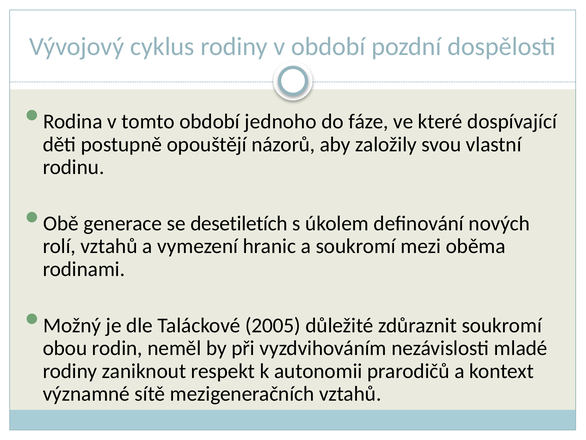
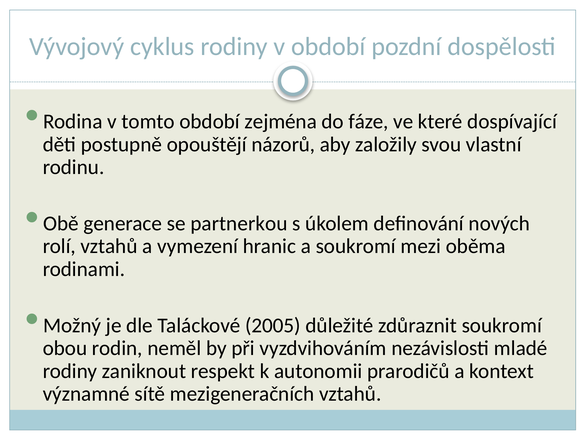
jednoho: jednoho -> zejména (281, 121)
desetiletích: desetiletích -> partnerkou (239, 223)
